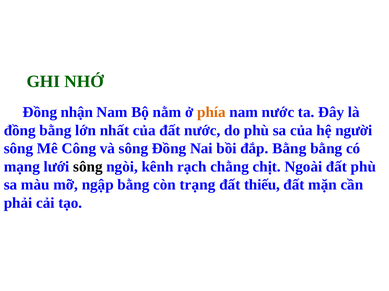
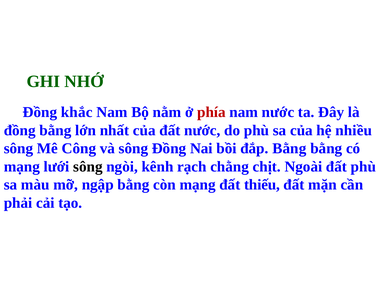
nhận: nhận -> khắc (77, 113)
phía colour: orange -> red (211, 113)
người: người -> nhiều (354, 131)
còn trạng: trạng -> mạng (198, 185)
